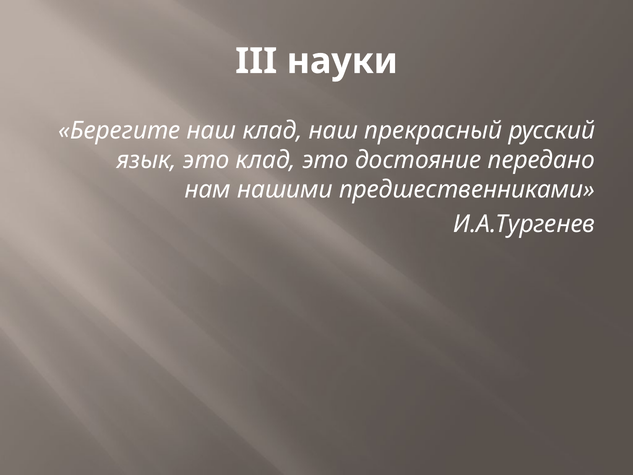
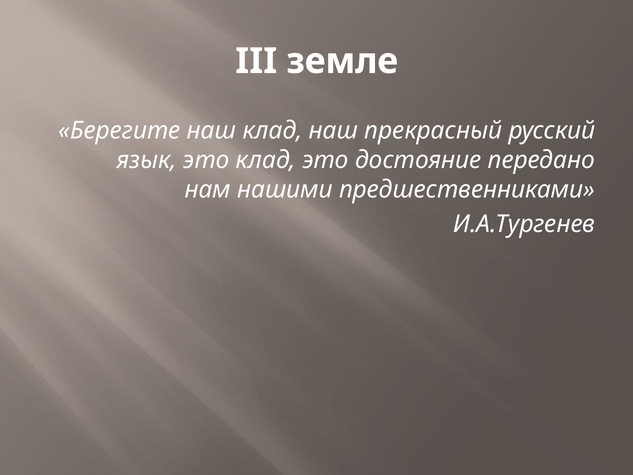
науки: науки -> земле (342, 61)
